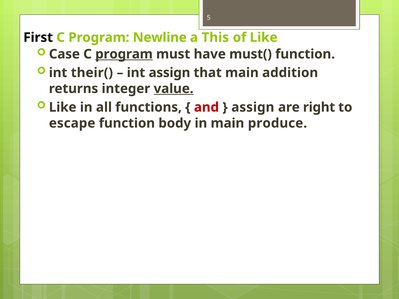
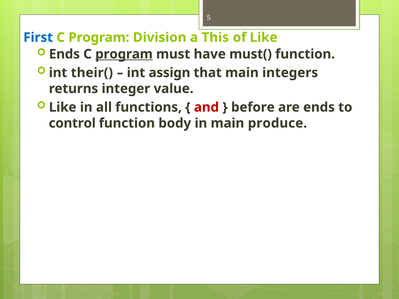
First colour: black -> blue (38, 37)
Newline: Newline -> Division (160, 37)
Case: Case -> Ends (64, 54)
addition: addition -> integers (290, 73)
value underline: present -> none (174, 89)
assign: assign -> before (253, 107)
are right: right -> ends (319, 107)
escape: escape -> control (72, 123)
